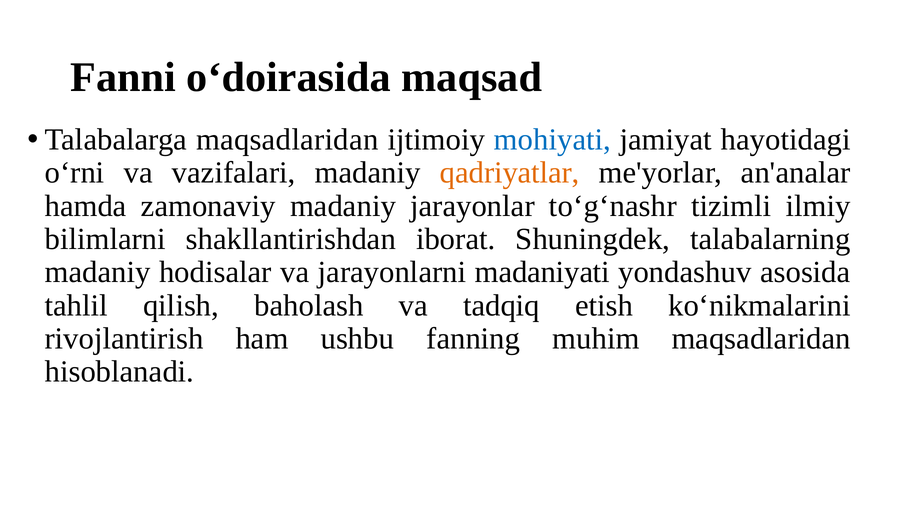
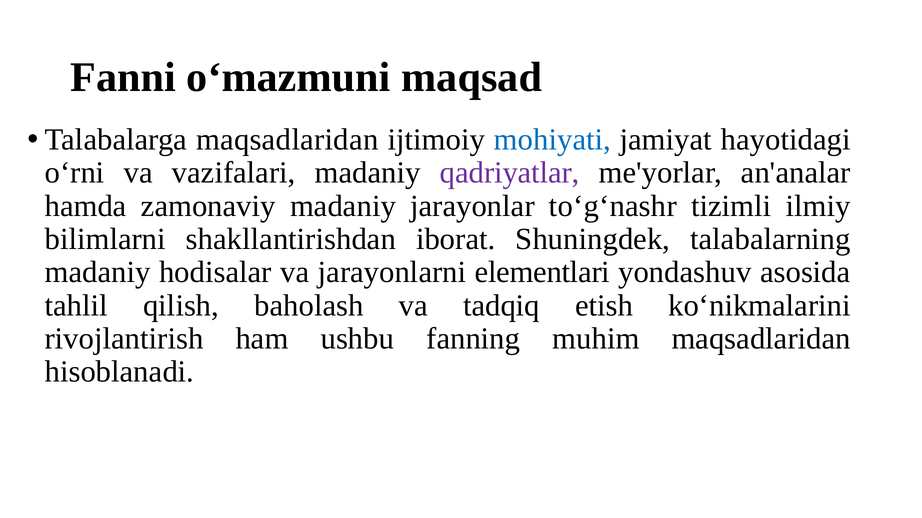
o‘doirasida: o‘doirasida -> o‘mazmuni (289, 77)
qadriyatlar colour: orange -> purple (510, 173)
madaniyati: madaniyati -> elementlari (542, 273)
